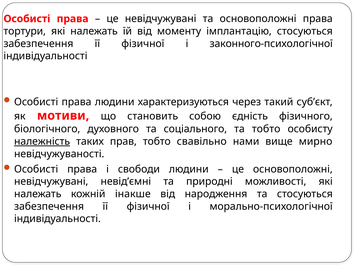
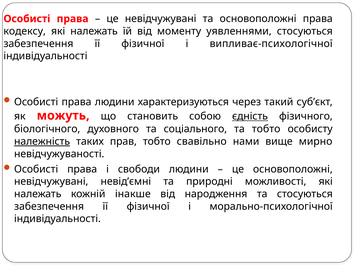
тортури: тортури -> кодексу (25, 31)
імплантацію: імплантацію -> уявленнями (239, 31)
законного-психологічної: законного-психологічної -> випливає-психологічної (271, 44)
мотиви: мотиви -> можуть (63, 115)
єдність underline: none -> present (250, 116)
